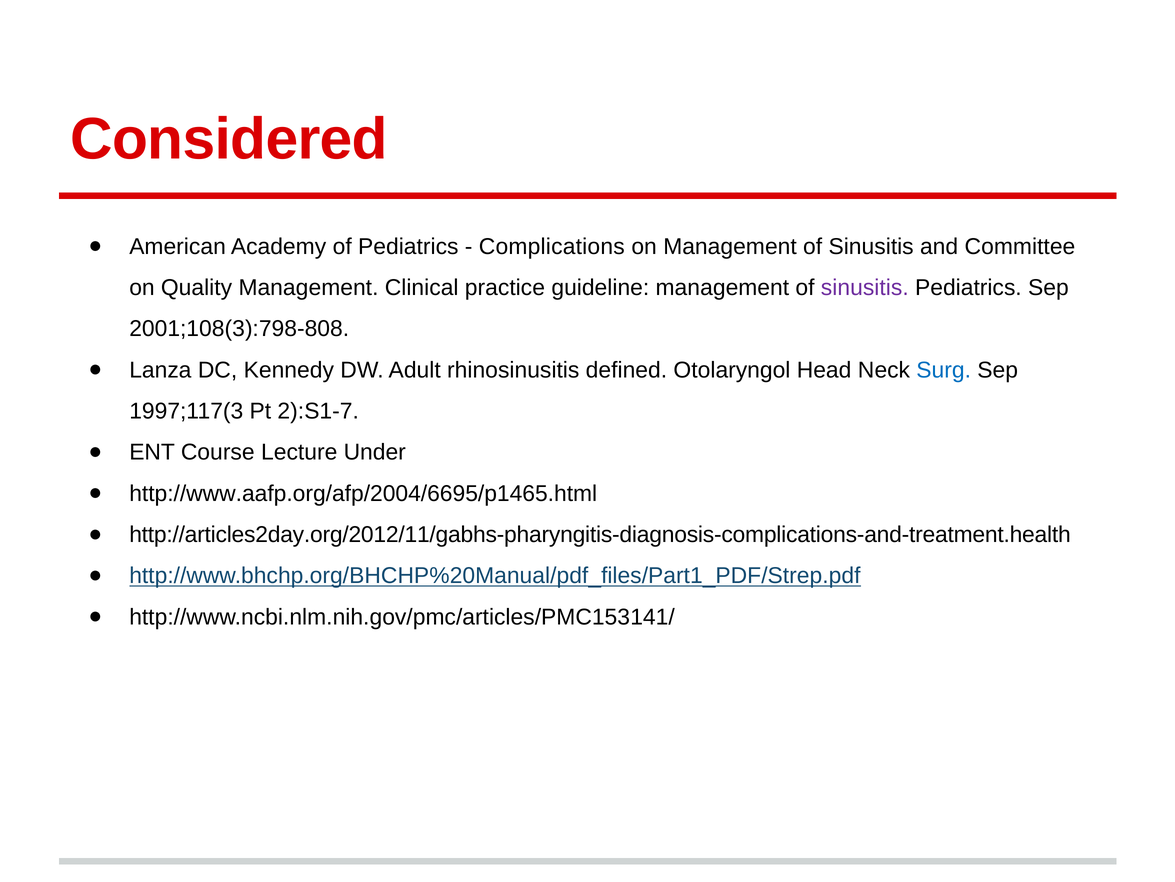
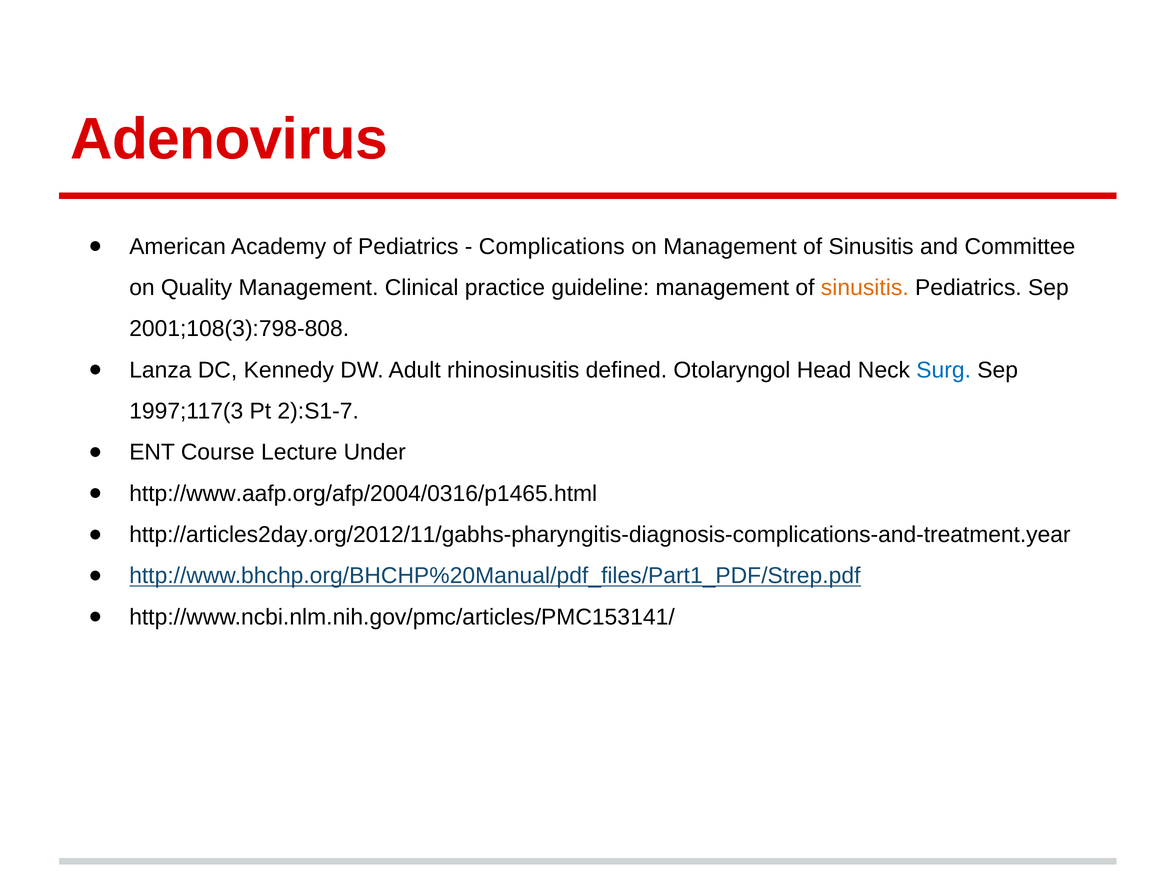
Considered: Considered -> Adenovirus (229, 139)
sinusitis colour: purple -> orange (865, 288)
http://www.aafp.org/afp/2004/6695/p1465.html: http://www.aafp.org/afp/2004/6695/p1465.html -> http://www.aafp.org/afp/2004/0316/p1465.html (363, 493)
http://articles2day.org/2012/11/gabhs-pharyngitis-diagnosis-complications-and-treatment.health: http://articles2day.org/2012/11/gabhs-pharyngitis-diagnosis-complications-and-treatment.health -> http://articles2day.org/2012/11/gabhs-pharyngitis-diagnosis-complications-and-treatment.year (600, 534)
